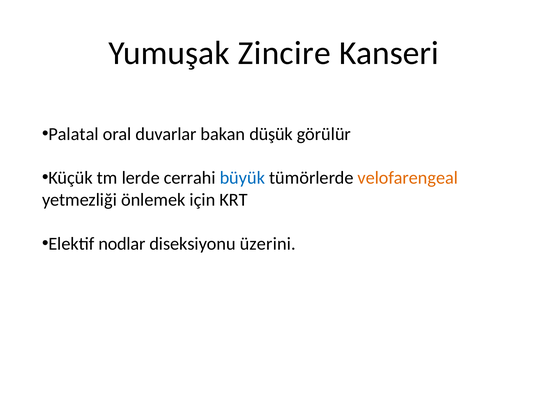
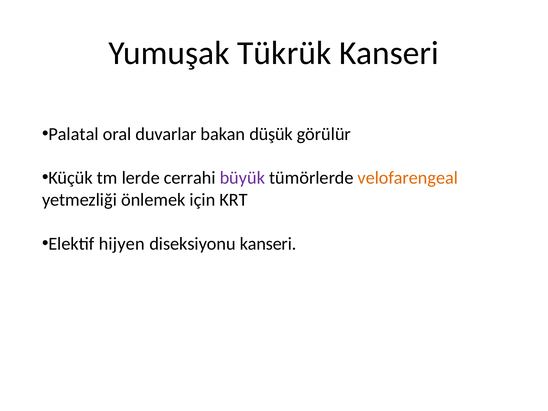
Zincire: Zincire -> Tükrük (284, 53)
büyük colour: blue -> purple (242, 178)
nodlar: nodlar -> hijyen (122, 244)
diseksiyonu üzerini: üzerini -> kanseri (268, 244)
